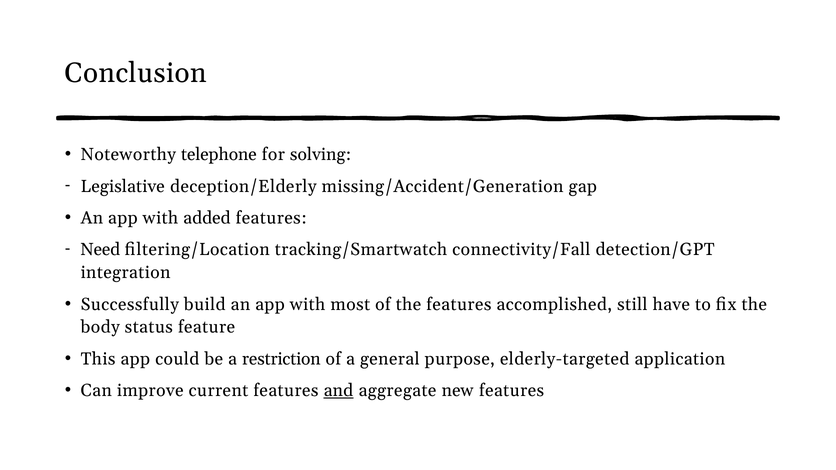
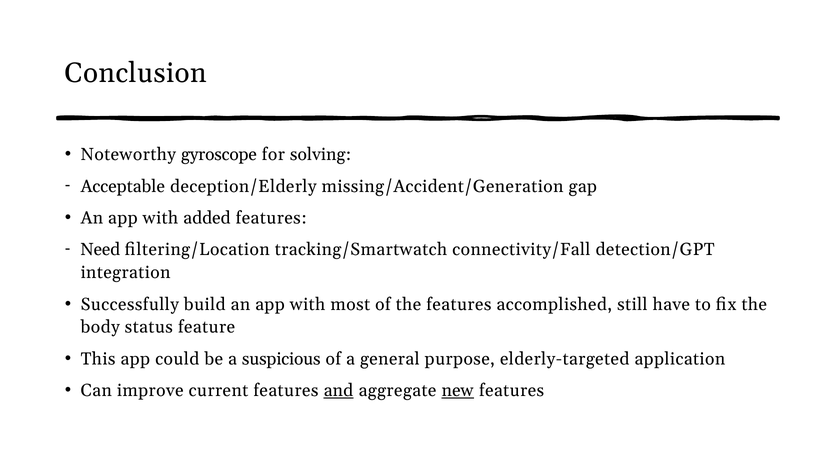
telephone: telephone -> gyroscope (219, 155)
Legislative: Legislative -> Acceptable (123, 186)
restriction: restriction -> suspicious (281, 359)
new underline: none -> present (458, 391)
